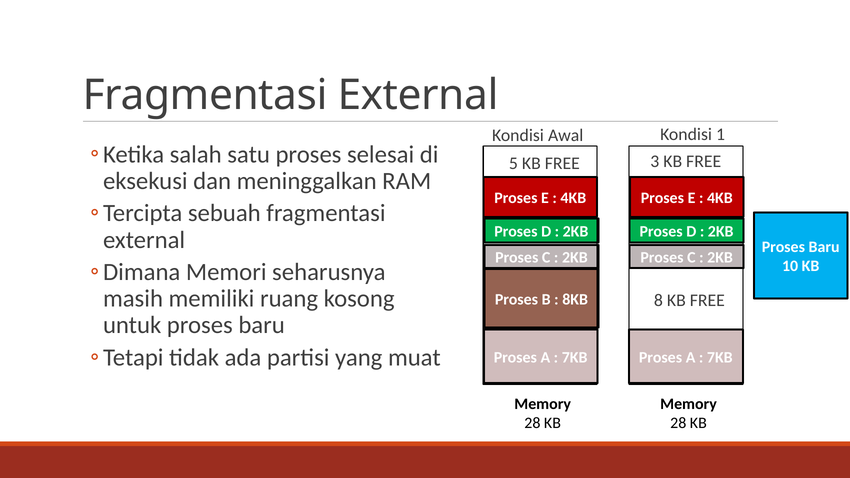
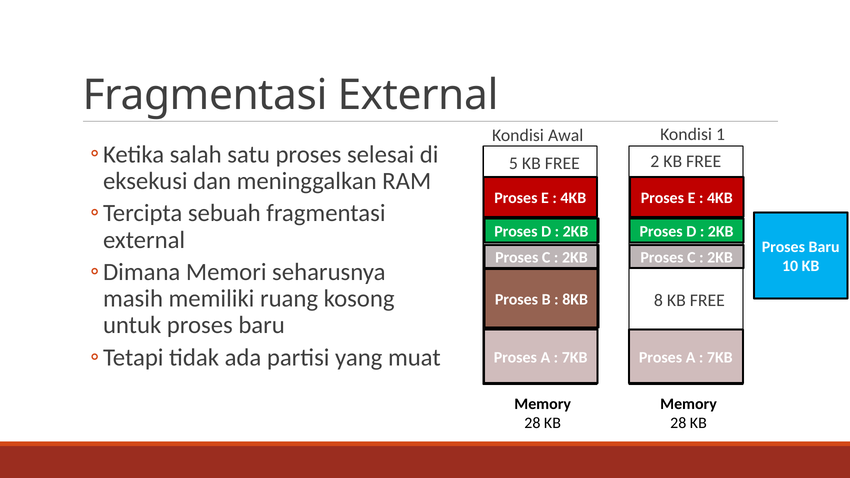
3: 3 -> 2 (655, 161)
